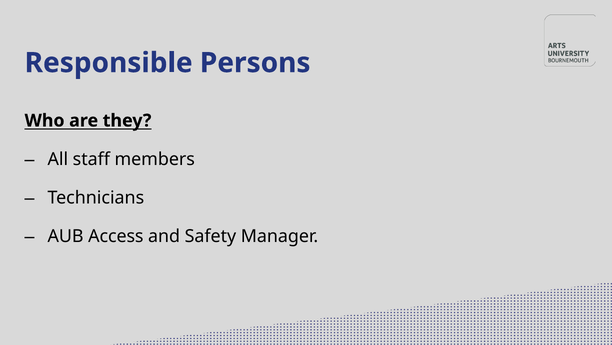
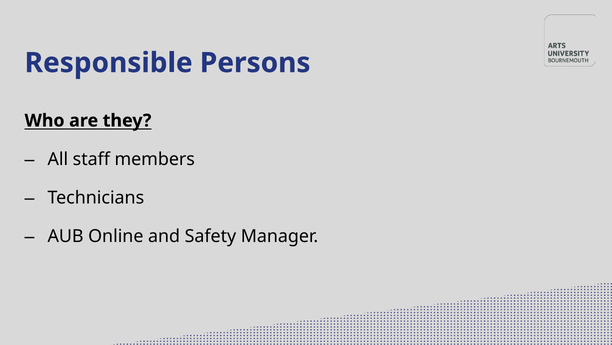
Access: Access -> Online (116, 236)
